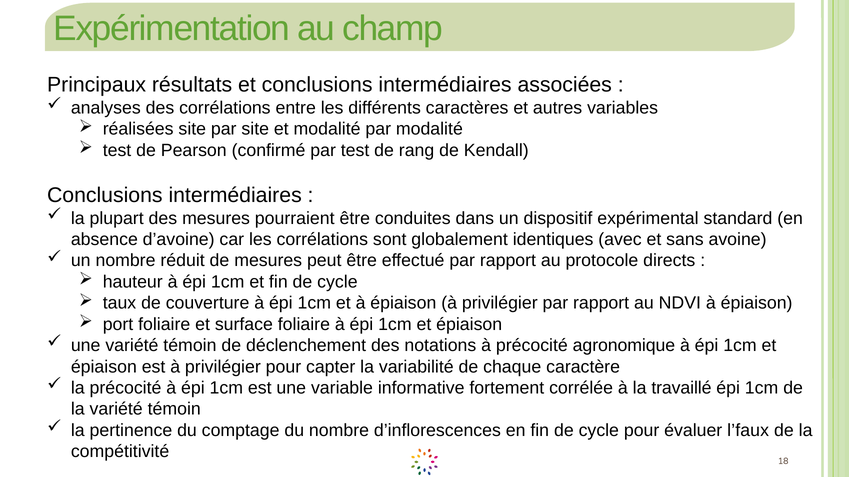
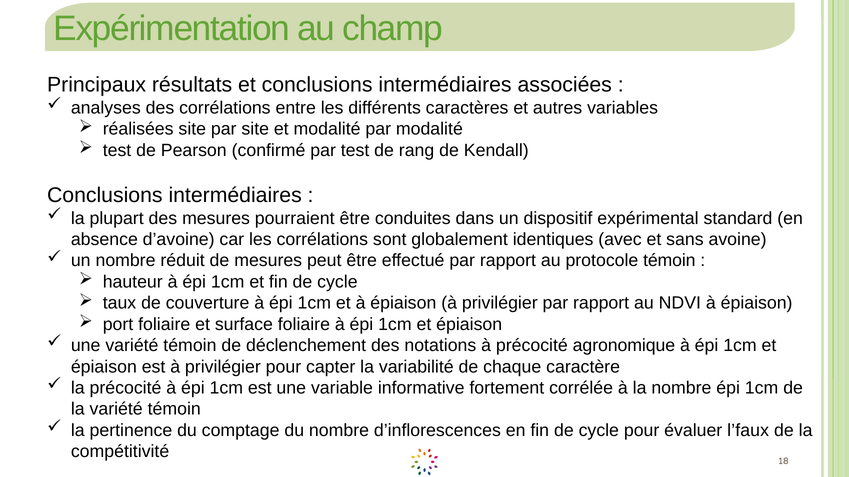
protocole directs: directs -> témoin (669, 261)
la travaillé: travaillé -> nombre (681, 388)
